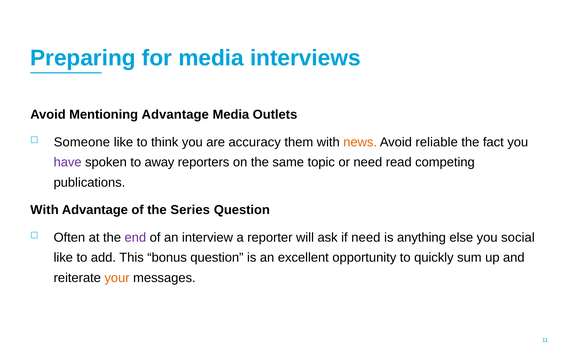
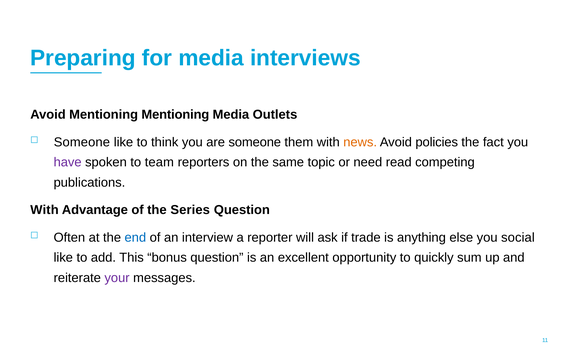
Mentioning Advantage: Advantage -> Mentioning (175, 115)
are accuracy: accuracy -> someone (255, 142)
reliable: reliable -> policies (437, 142)
away: away -> team (159, 162)
end colour: purple -> blue (135, 238)
if need: need -> trade (366, 238)
your colour: orange -> purple (117, 278)
